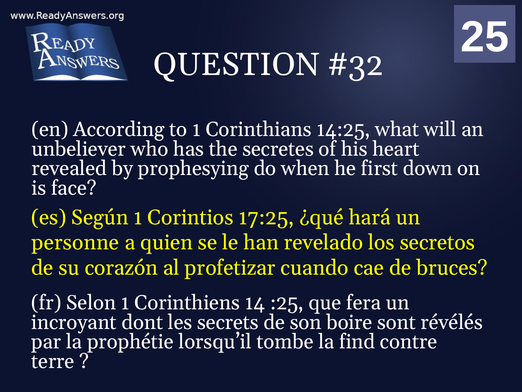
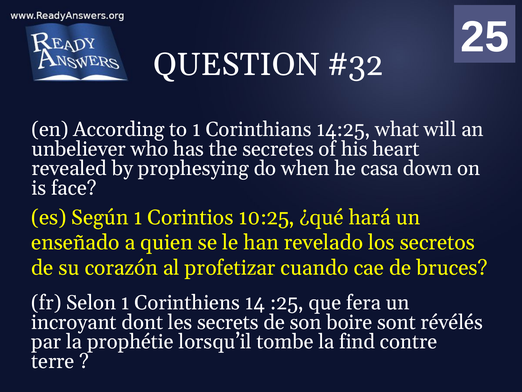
first: first -> casa (380, 168)
17:25: 17:25 -> 10:25 (267, 217)
personne: personne -> enseñado (75, 242)
